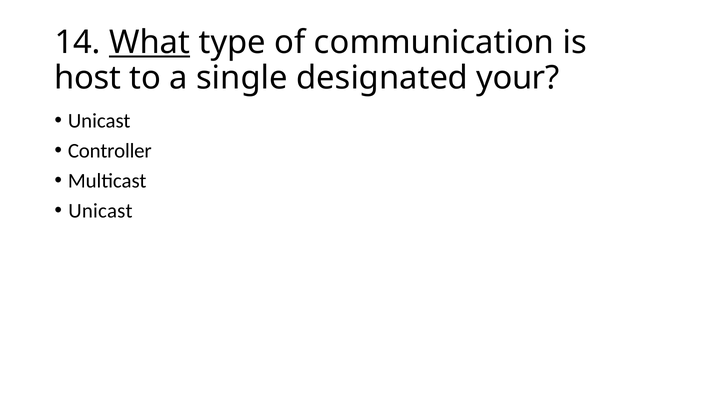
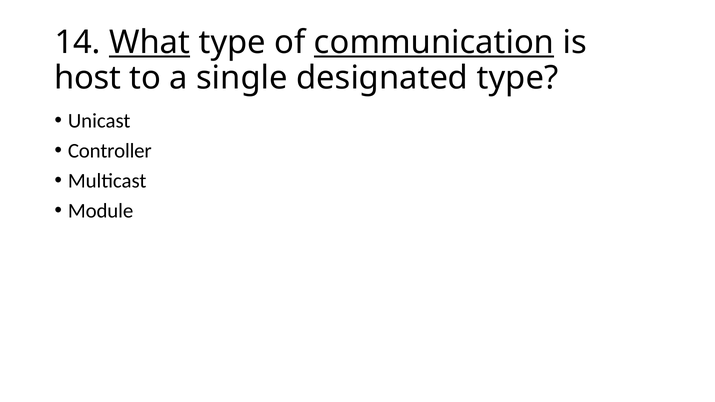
communication underline: none -> present (434, 42)
designated your: your -> type (518, 78)
Unicast: Unicast -> Module (101, 211)
